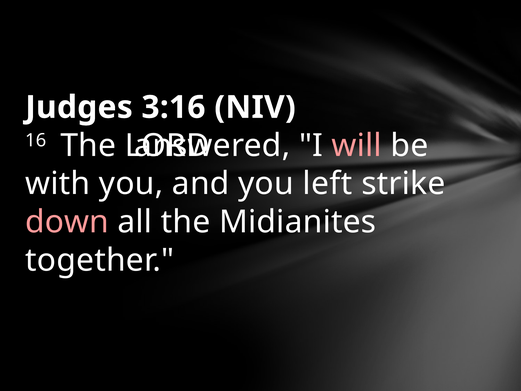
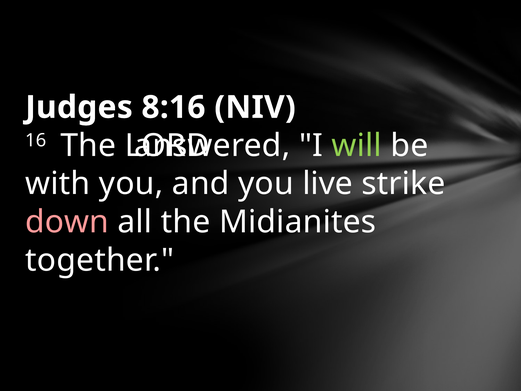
3:16: 3:16 -> 8:16 (173, 107)
will colour: pink -> light green (357, 145)
left: left -> live (328, 184)
